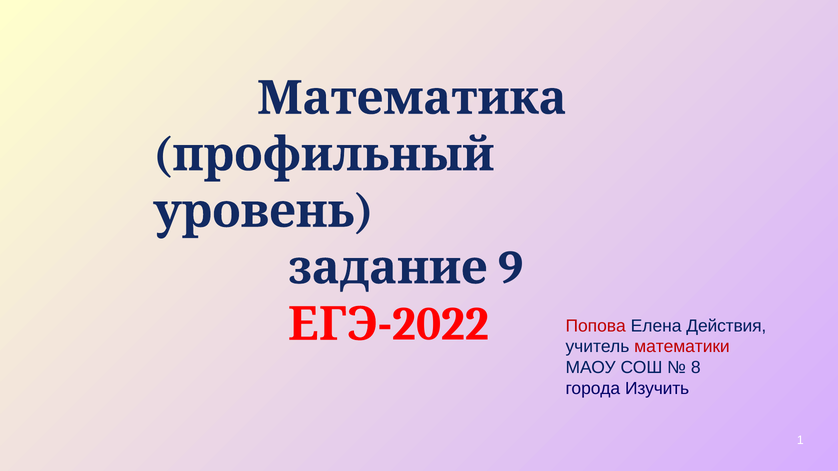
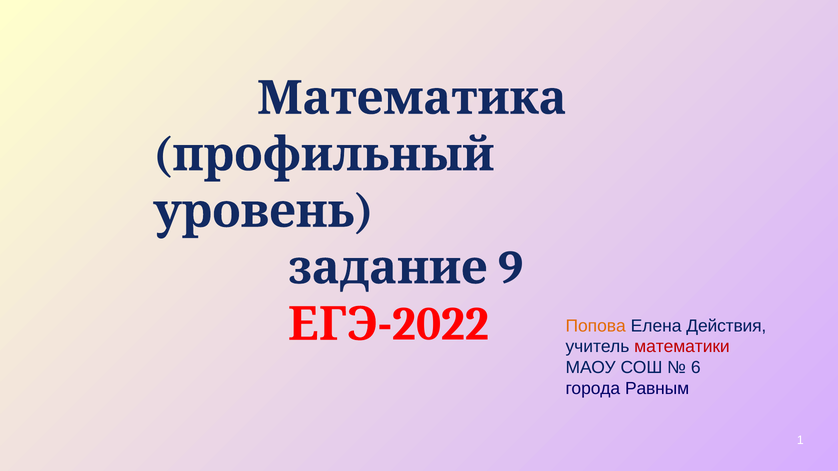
Попова colour: red -> orange (596, 326)
8: 8 -> 6 (696, 368)
Изучить: Изучить -> Равным (657, 389)
